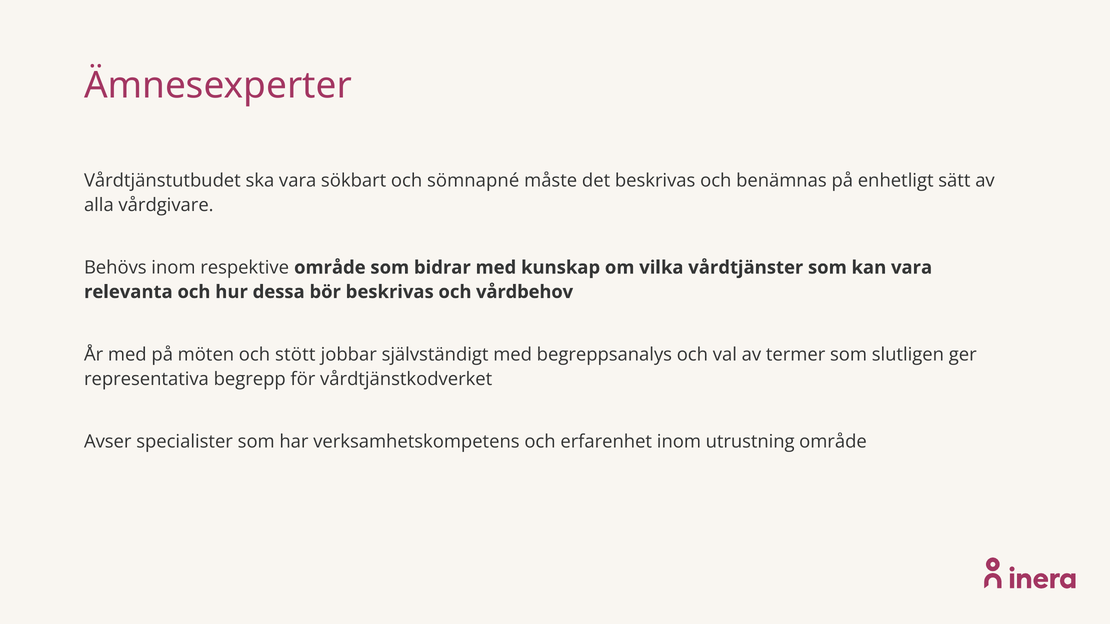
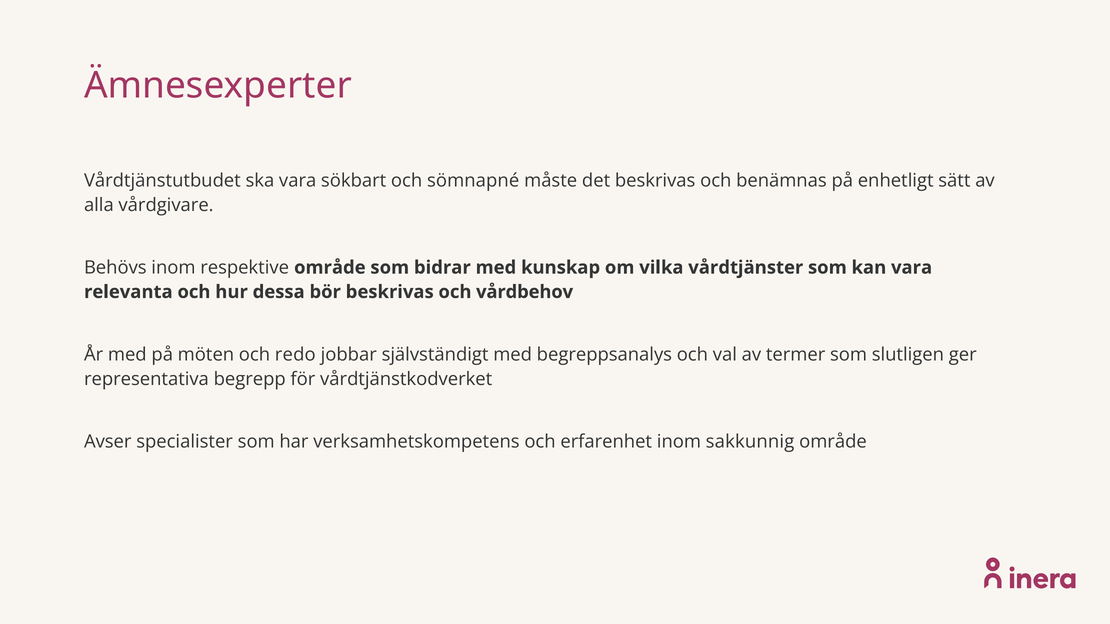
stött: stött -> redo (295, 355)
utrustning: utrustning -> sakkunnig (750, 442)
